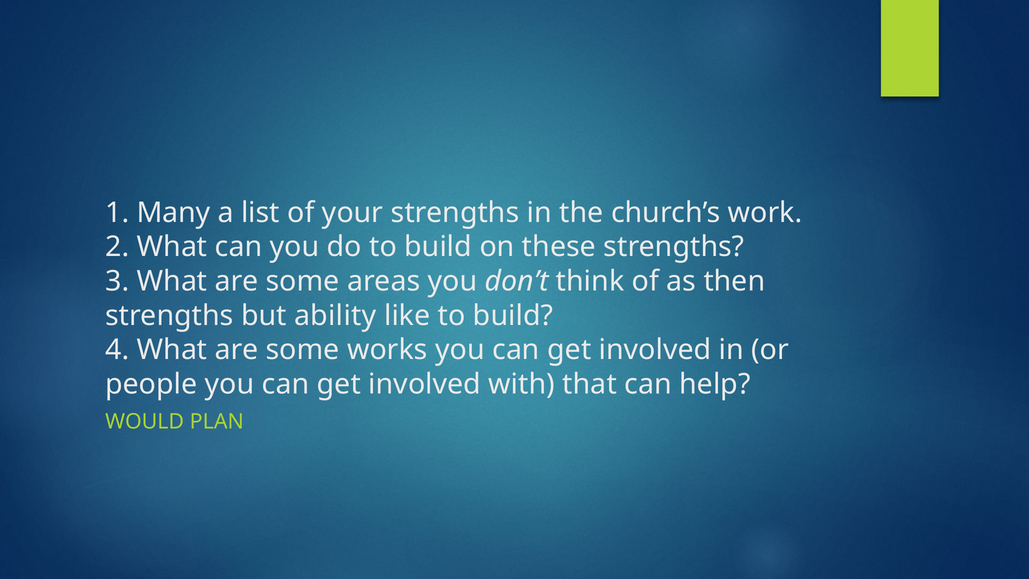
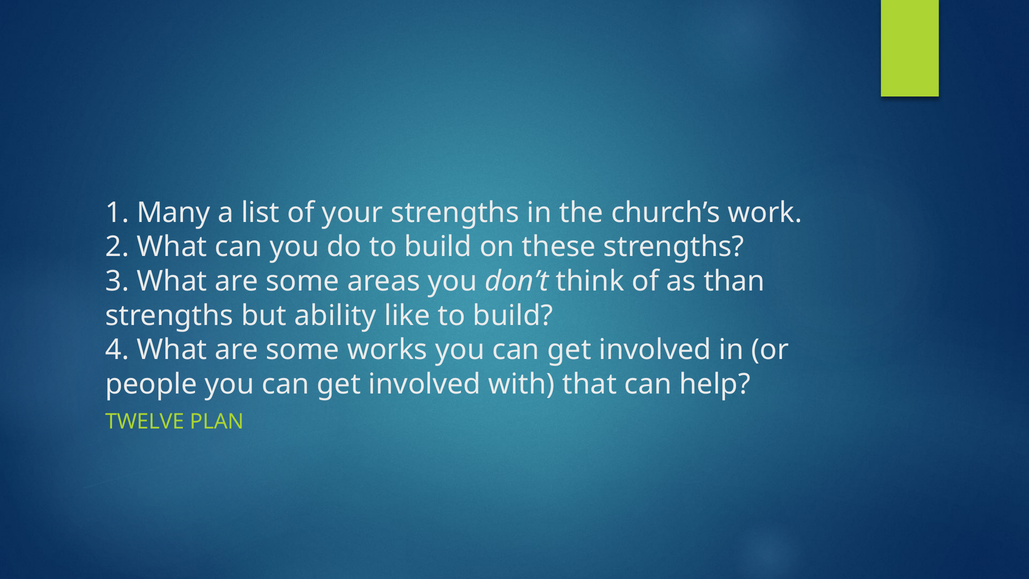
then: then -> than (734, 281)
WOULD: WOULD -> TWELVE (145, 421)
